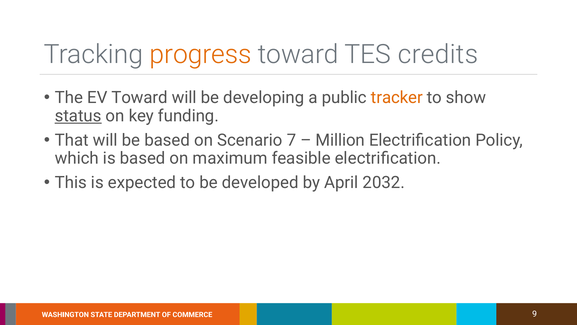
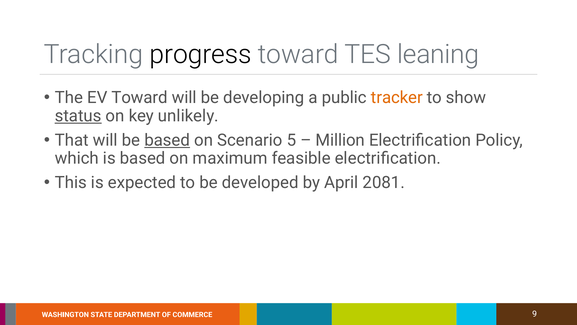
progress colour: orange -> black (201, 54)
credits: credits -> leaning (438, 54)
funding: funding -> unlikely (188, 116)
based underline: none -> present (167, 140)
7: 7 -> 5 (291, 140)
2032: 2032 -> 2081 (384, 182)
